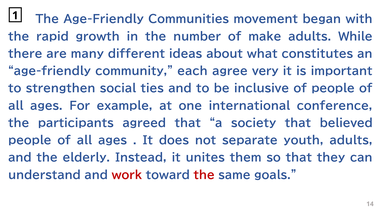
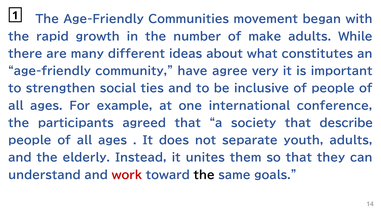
each: each -> have (192, 71)
believed: believed -> describe (346, 123)
the colour: red -> black (204, 175)
